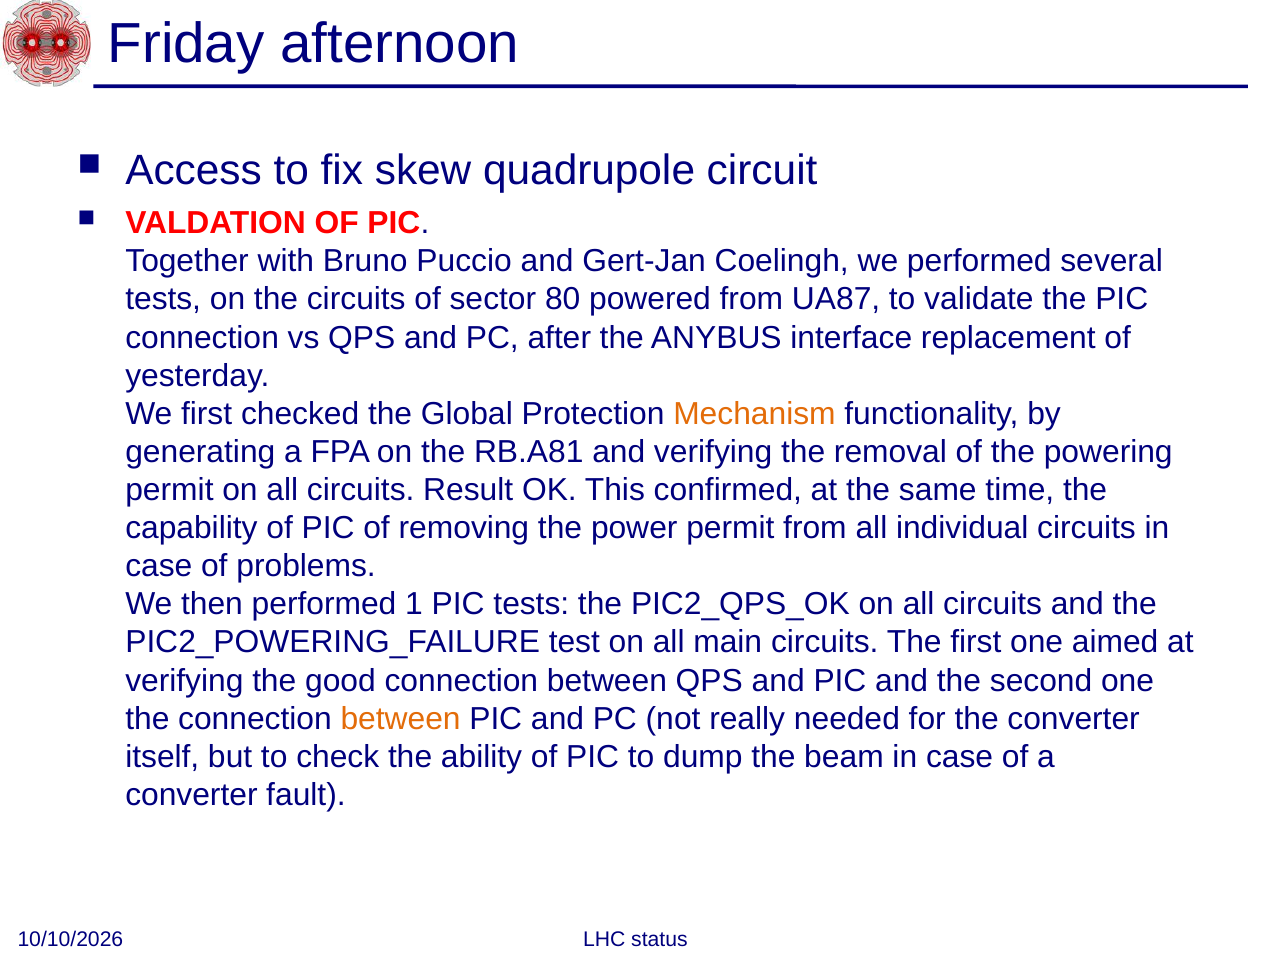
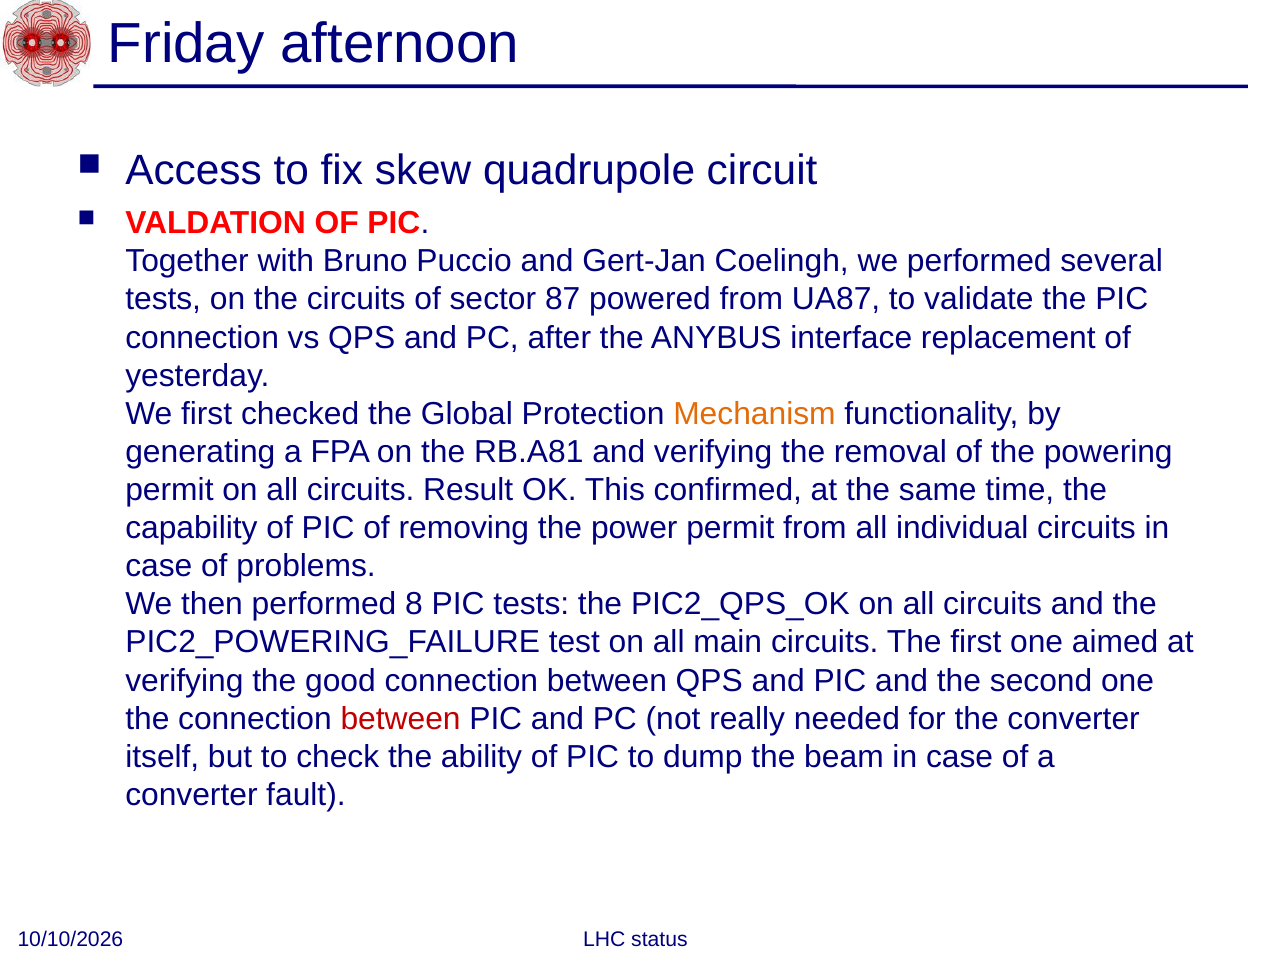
80: 80 -> 87 (563, 300)
1: 1 -> 8 (414, 605)
between colour: orange -> red (401, 719)
